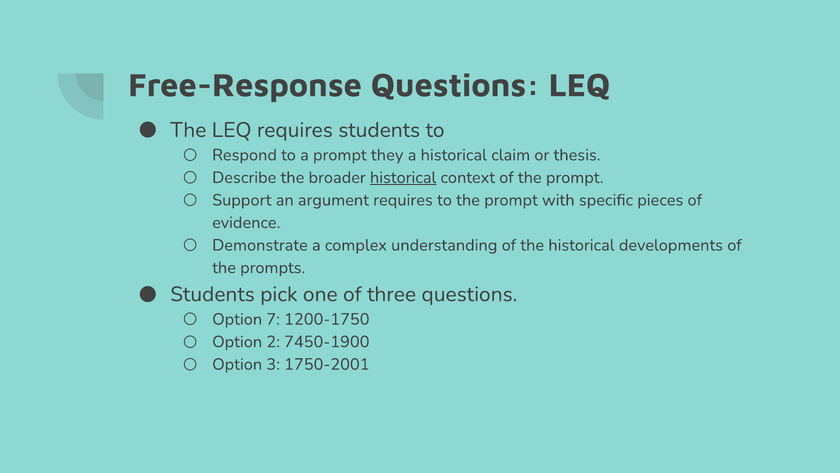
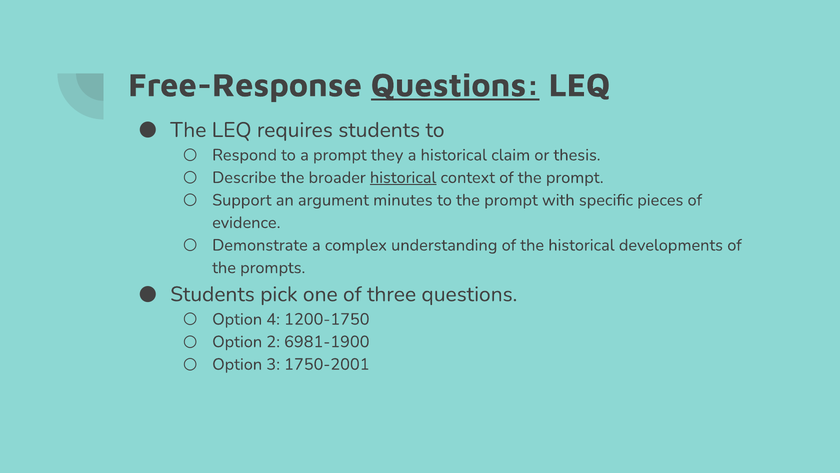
Questions underline: none -> present (455, 85)
argument requires: requires -> minutes (403, 200)
7: 7 -> 4 (273, 319)
7450-1900: 7450-1900 -> 6981-1900 (327, 341)
